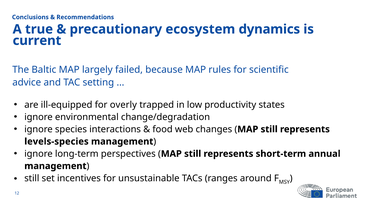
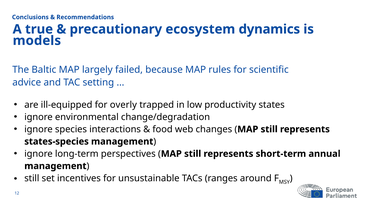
current: current -> models (37, 41)
levels-species: levels-species -> states-species (57, 141)
